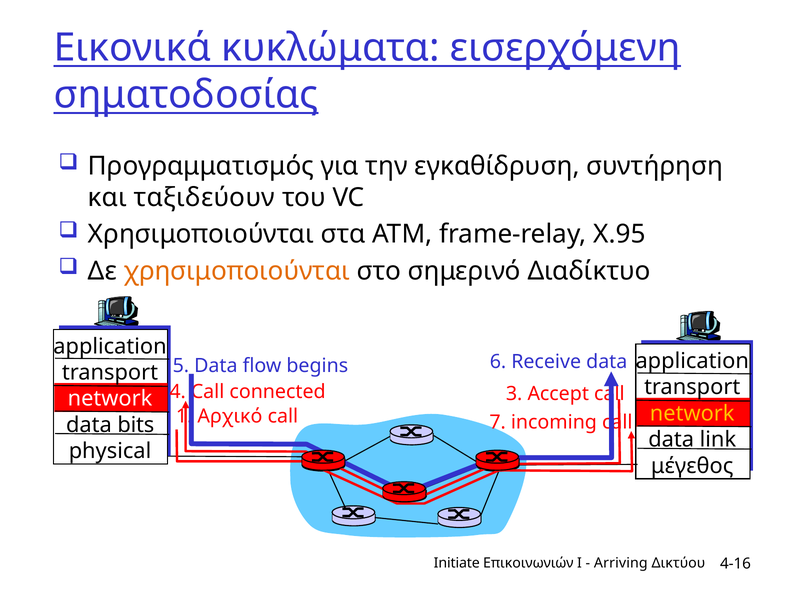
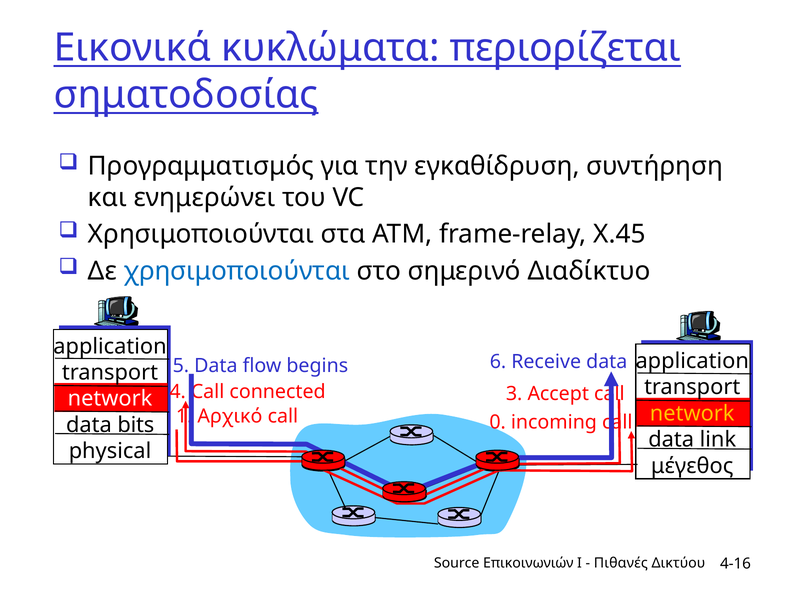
εισερχόμενη: εισερχόμενη -> περιορίζεται (565, 48)
ταξιδεύουν: ταξιδεύουν -> ενημερώνει (204, 198)
X.95: X.95 -> X.45 (619, 234)
χρησιμοποιούνται colour: orange -> blue (237, 271)
7: 7 -> 0 (498, 422)
Initiate: Initiate -> Source (457, 563)
Arriving: Arriving -> Πιθανές (621, 563)
